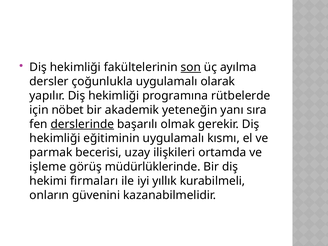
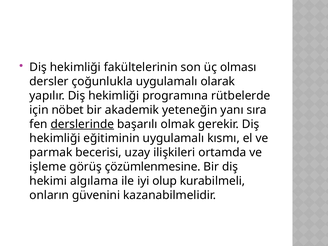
son underline: present -> none (191, 67)
ayılma: ayılma -> olması (238, 67)
müdürlüklerinde: müdürlüklerinde -> çözümlenmesine (153, 167)
firmaları: firmaları -> algılama (94, 181)
yıllık: yıllık -> olup (165, 181)
